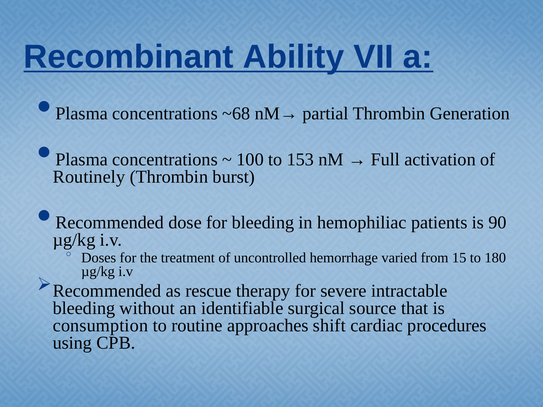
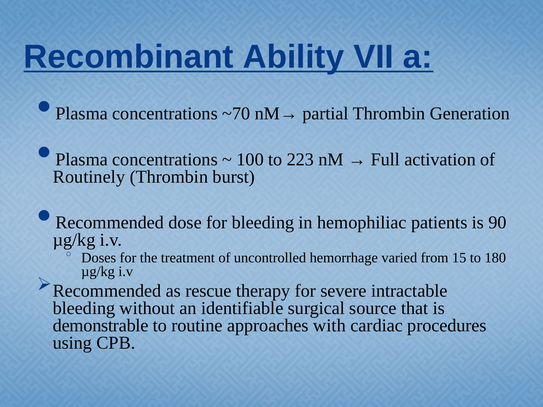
~68: ~68 -> ~70 (236, 114)
153: 153 -> 223 (300, 160)
consumption: consumption -> demonstrable (101, 326)
shift: shift -> with (329, 326)
